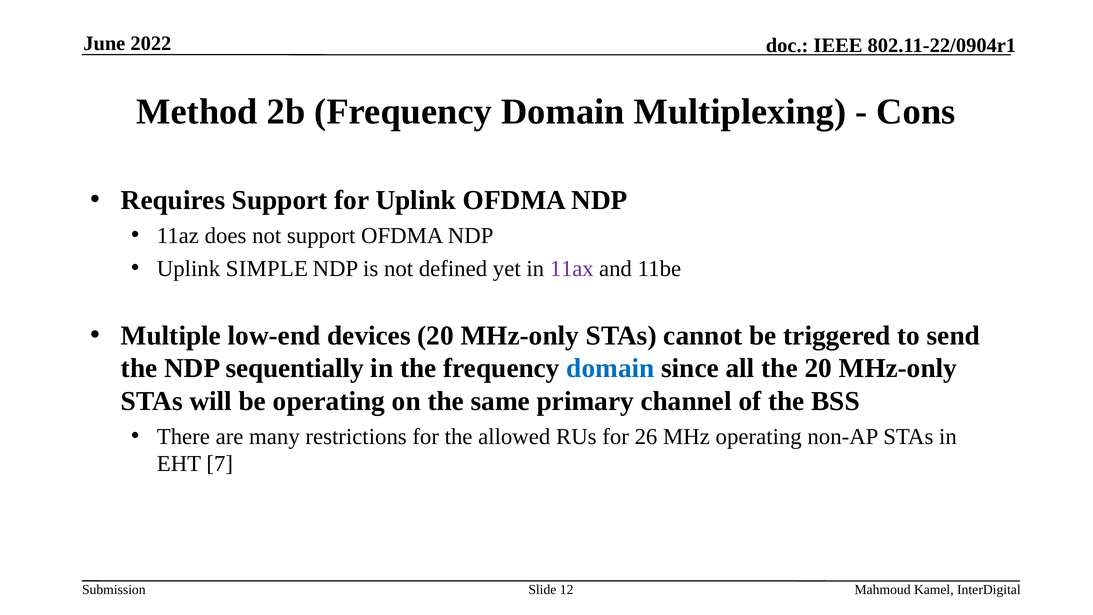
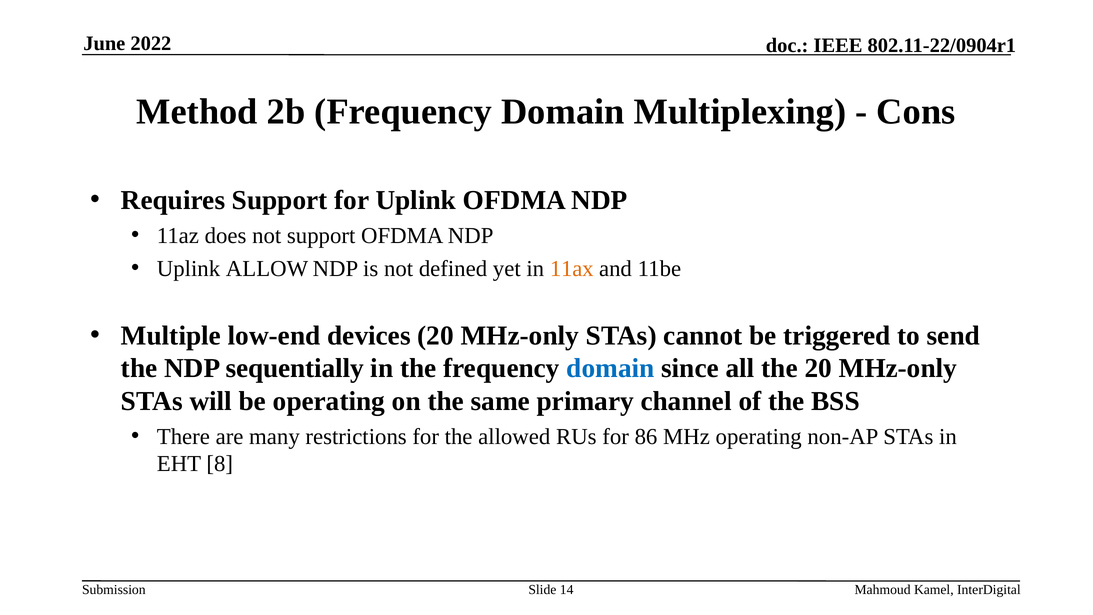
SIMPLE: SIMPLE -> ALLOW (267, 268)
11ax colour: purple -> orange (572, 268)
26: 26 -> 86 (646, 436)
7: 7 -> 8 (220, 464)
12: 12 -> 14 (567, 590)
